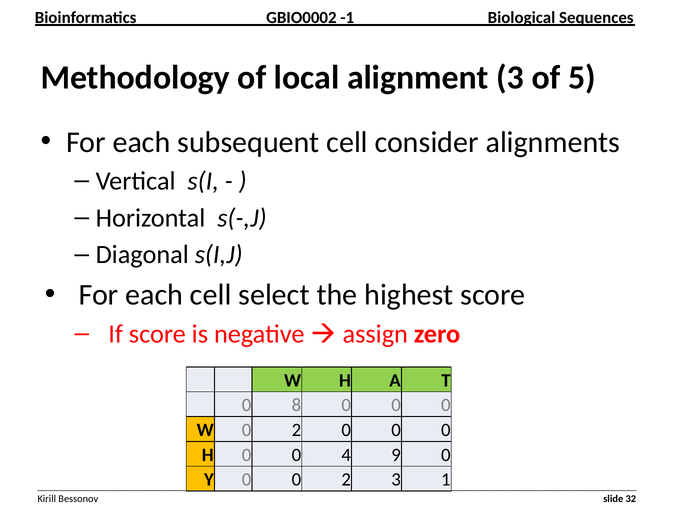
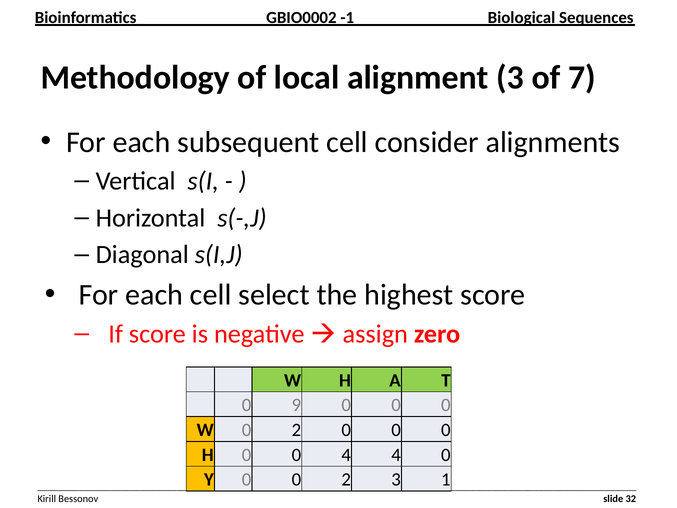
5: 5 -> 7 (582, 77)
8: 8 -> 9 (296, 405)
4 9: 9 -> 4 (396, 455)
